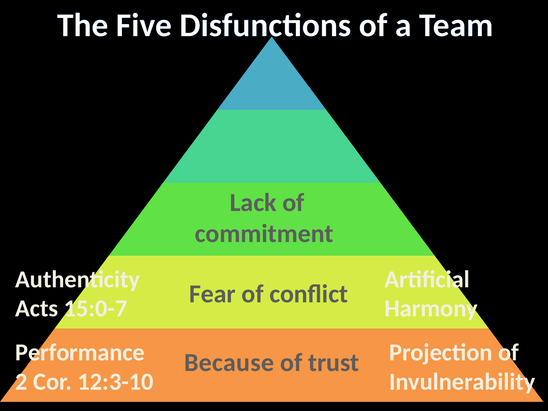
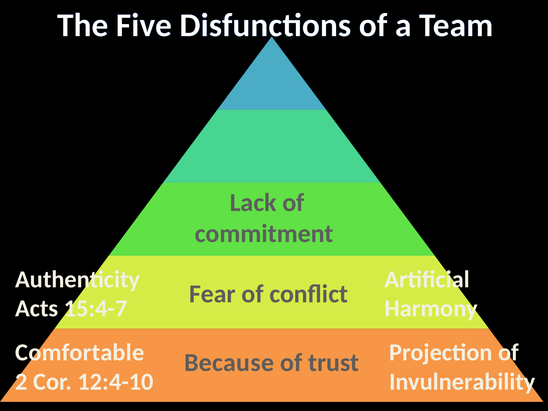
15:0-7: 15:0-7 -> 15:4-7 (96, 309)
Performance: Performance -> Comfortable (80, 352)
12:3-10: 12:3-10 -> 12:4-10 (116, 382)
